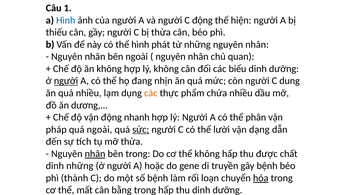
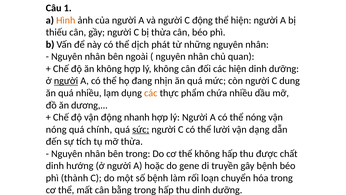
Hình colour: blue -> orange (66, 20)
thể hình: hình -> dịch (140, 44)
các biểu: biểu -> hiện (238, 69)
thể phân: phân -> nóng (256, 117)
pháp: pháp -> nóng (56, 129)
quá ngoài: ngoài -> chính (99, 129)
nhân underline: present -> none (95, 153)
dinh những: những -> hướng (80, 166)
hóa underline: present -> none (261, 178)
